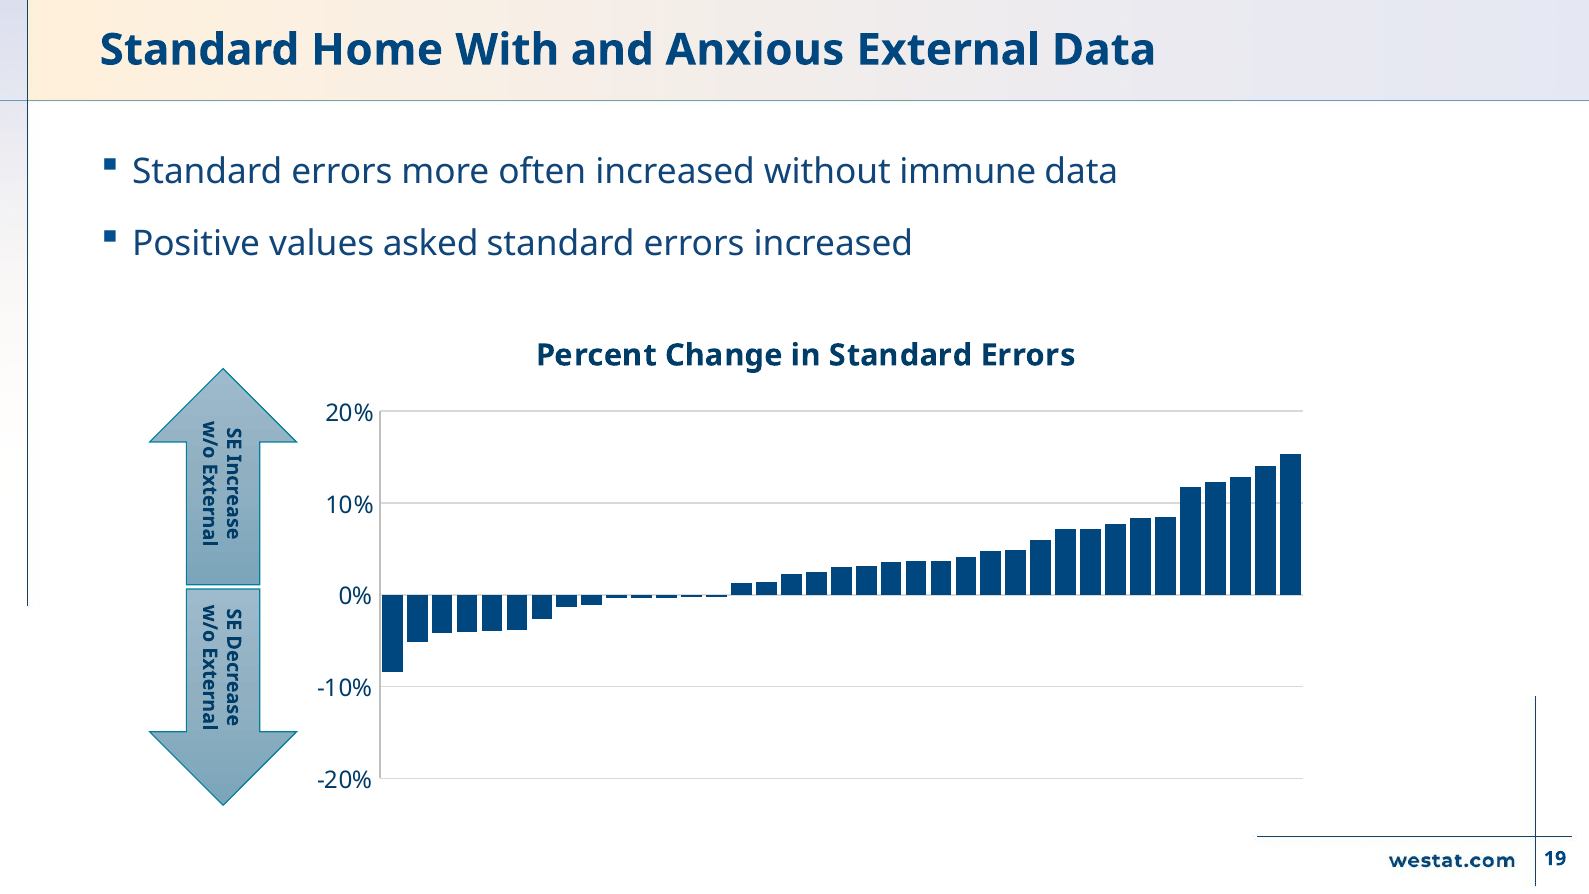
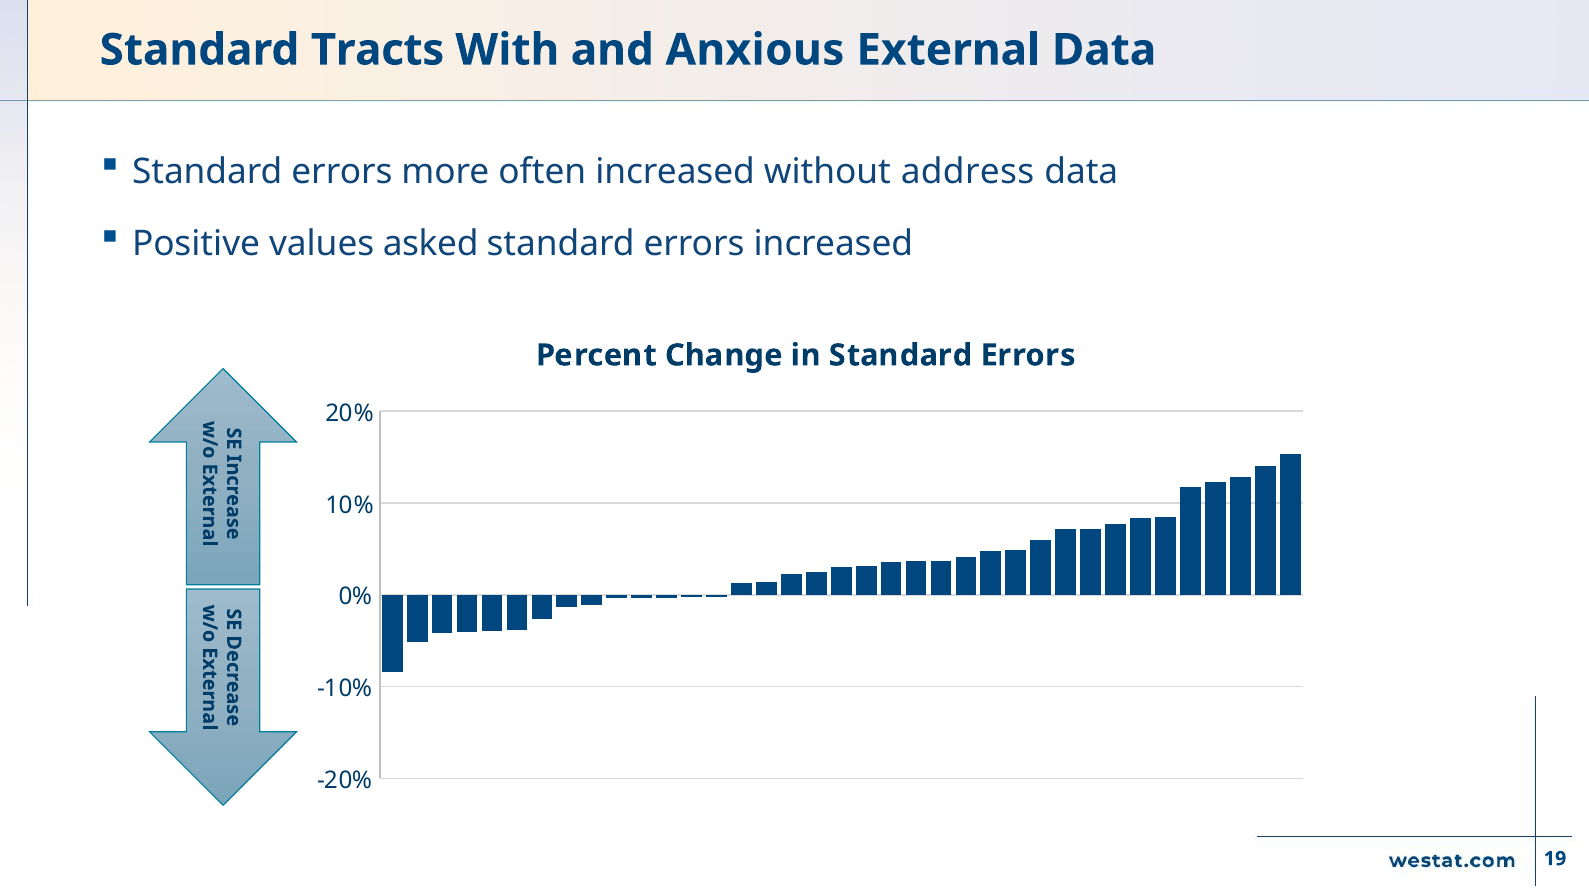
Home: Home -> Tracts (378, 50)
immune: immune -> address (968, 172)
